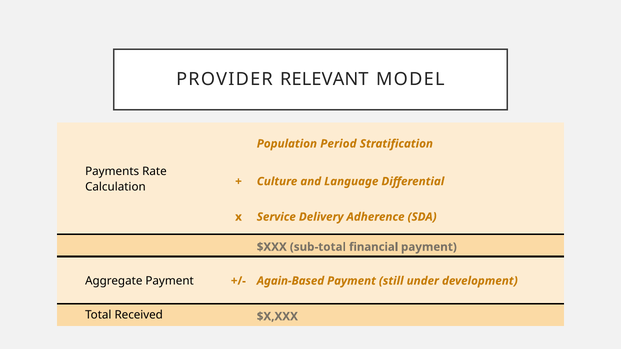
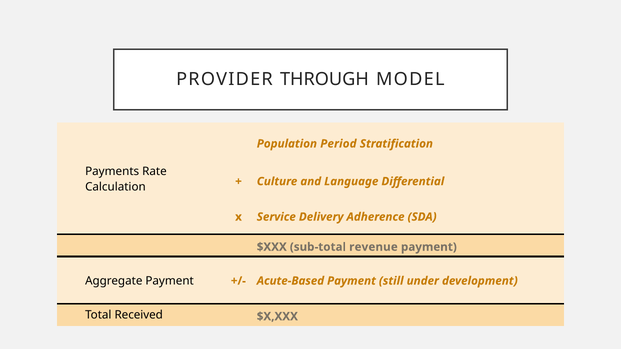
RELEVANT: RELEVANT -> THROUGH (324, 79)
financial: financial -> revenue (373, 247)
Again-Based: Again-Based -> Acute-Based (290, 281)
